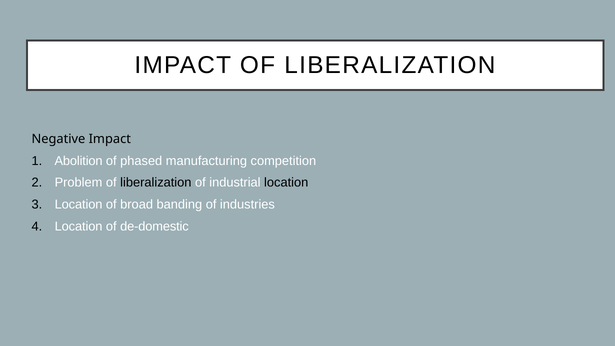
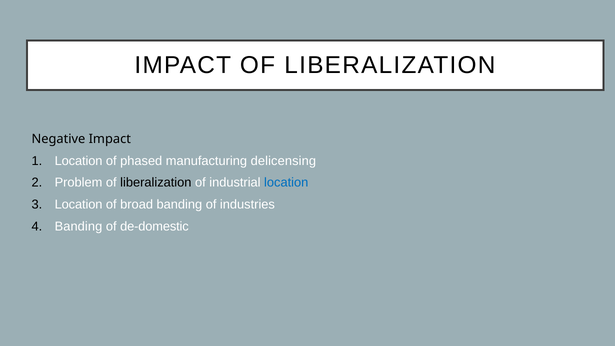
Abolition: Abolition -> Location (79, 161)
competition: competition -> delicensing (283, 161)
location colour: black -> blue (286, 183)
Location: Location -> Banding (78, 226)
